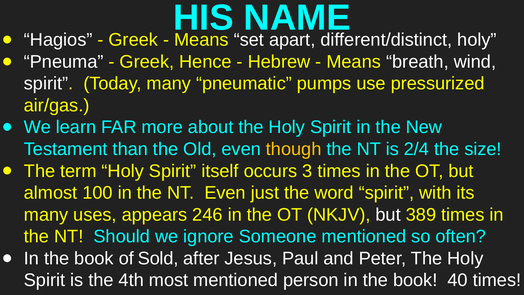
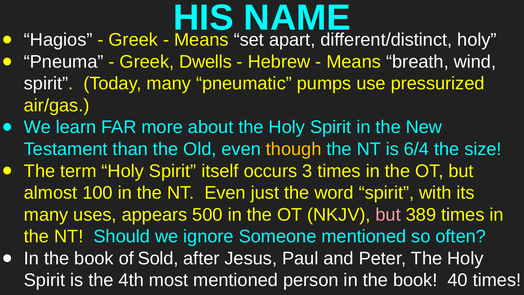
Hence: Hence -> Dwells (205, 62)
2/4: 2/4 -> 6/4 (416, 149)
246: 246 -> 500 (208, 215)
but colour: white -> pink (388, 215)
